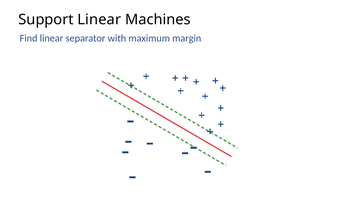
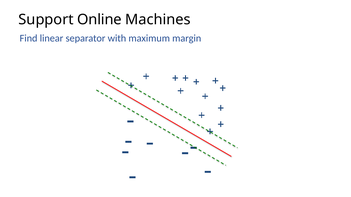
Support Linear: Linear -> Online (99, 20)
